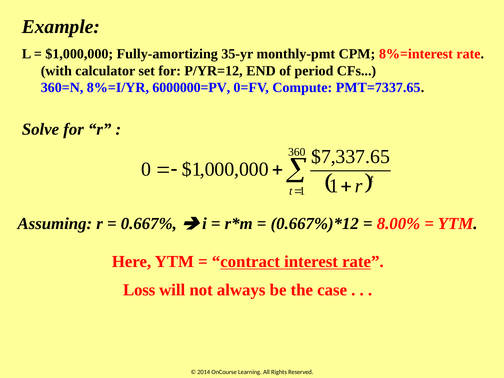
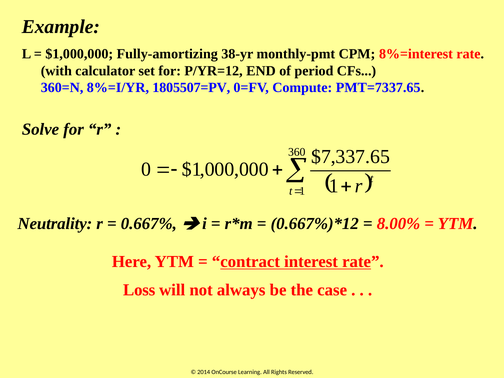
35-yr: 35-yr -> 38-yr (237, 54)
6000000=PV: 6000000=PV -> 1805507=PV (191, 88)
Assuming: Assuming -> Neutrality (55, 224)
